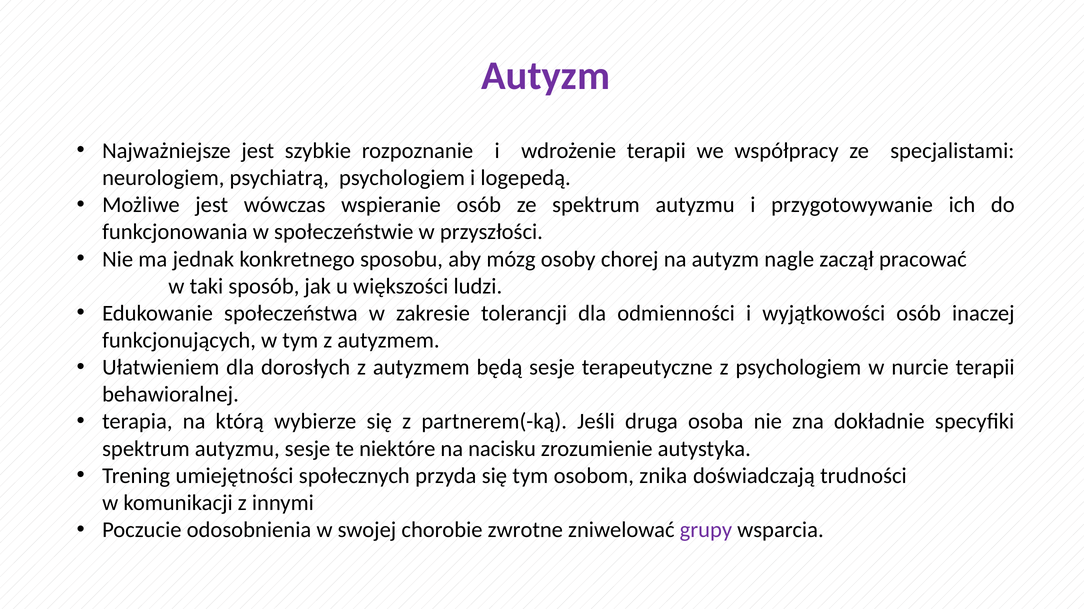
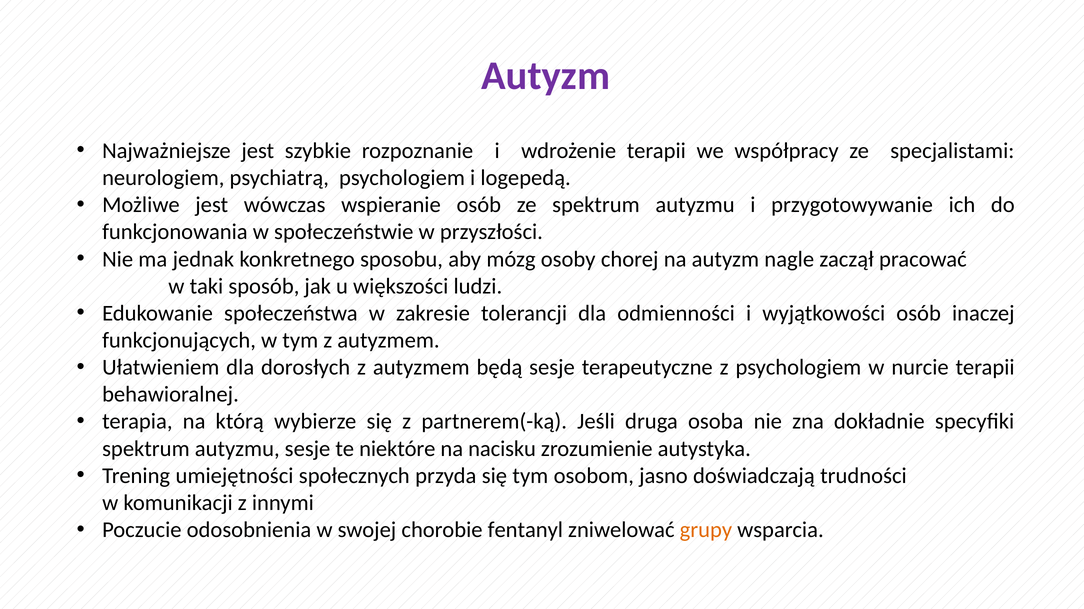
znika: znika -> jasno (663, 476)
zwrotne: zwrotne -> fentanyl (525, 530)
grupy colour: purple -> orange (706, 530)
